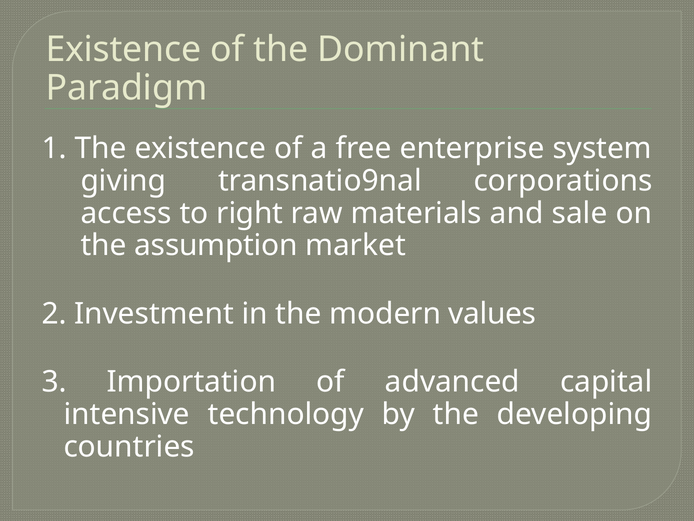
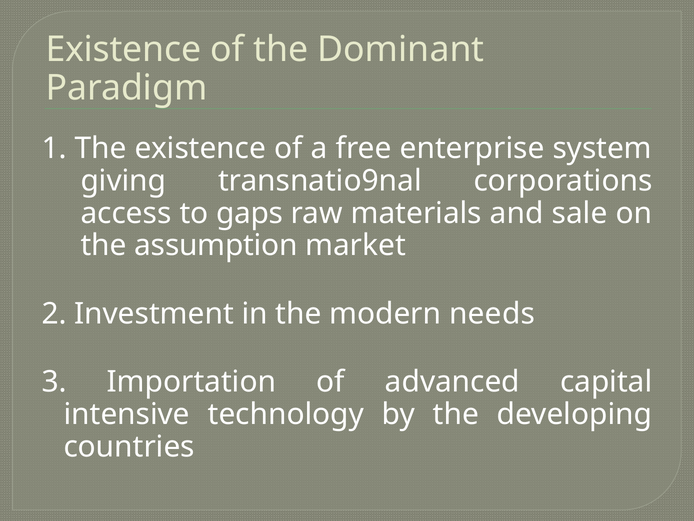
right: right -> gaps (250, 213)
values: values -> needs (492, 313)
